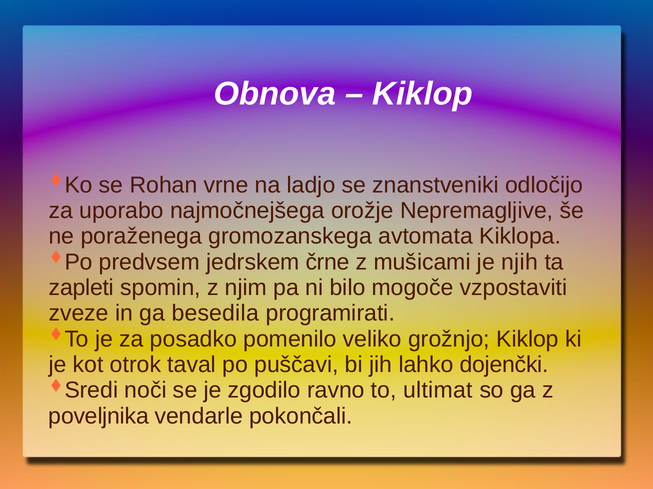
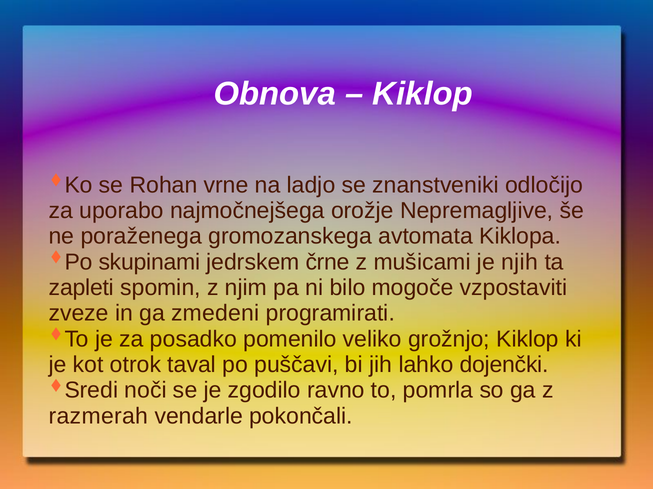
predvsem: predvsem -> skupinami (150, 262)
besedila: besedila -> zmedeni (215, 314)
ultimat: ultimat -> pomrla (438, 391)
poveljnika: poveljnika -> razmerah (98, 417)
